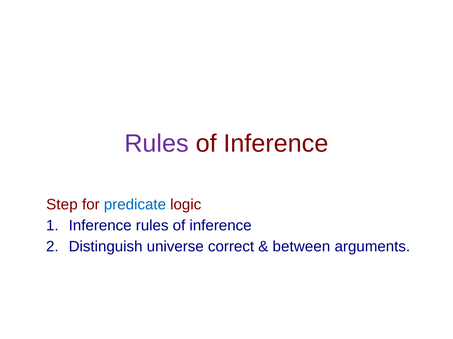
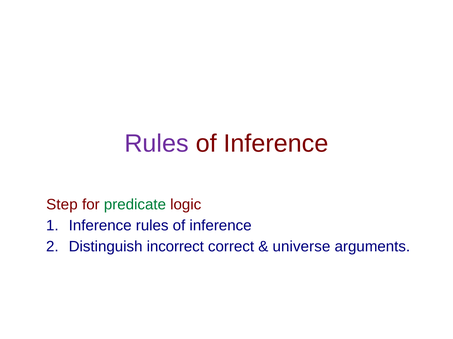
predicate colour: blue -> green (135, 205)
universe: universe -> incorrect (175, 247)
between: between -> universe (301, 247)
